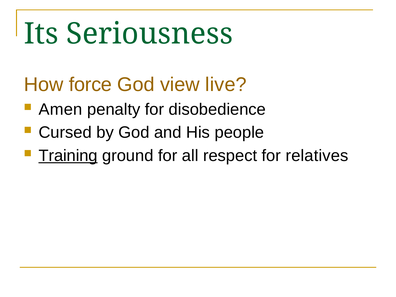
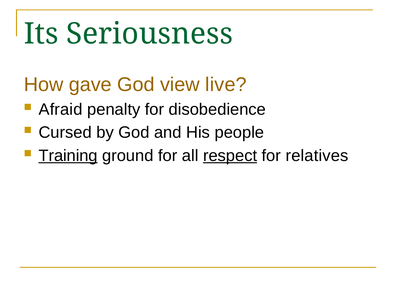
force: force -> gave (90, 85)
Amen: Amen -> Afraid (61, 109)
respect underline: none -> present (230, 156)
